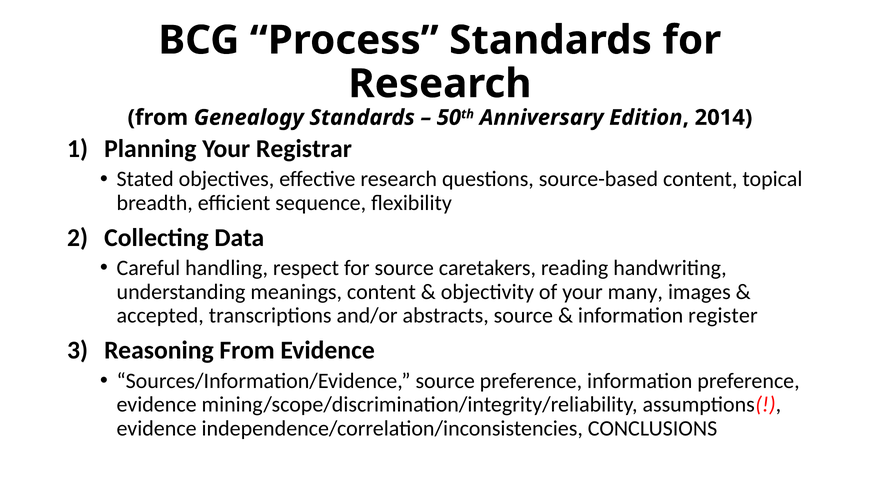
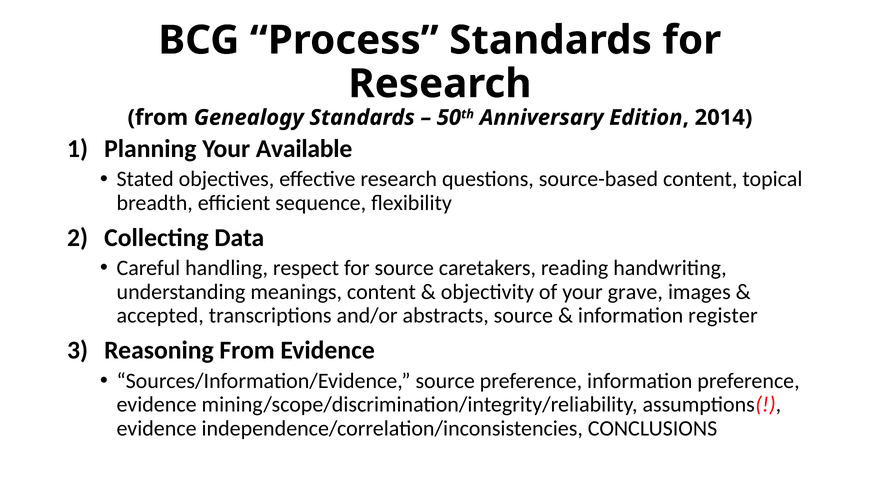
Registrar: Registrar -> Available (304, 149)
many: many -> grave (635, 292)
